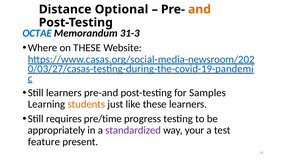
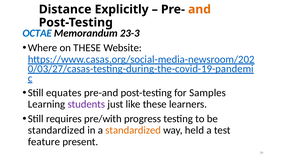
Optional: Optional -> Explicitly (122, 9)
31-3: 31-3 -> 23-3 (130, 33)
Still learners: learners -> equates (64, 93)
students colour: orange -> purple (86, 104)
pre/time: pre/time -> pre/with (103, 119)
appropriately: appropriately -> standardized (56, 131)
standardized colour: purple -> orange (133, 131)
your: your -> held (194, 131)
